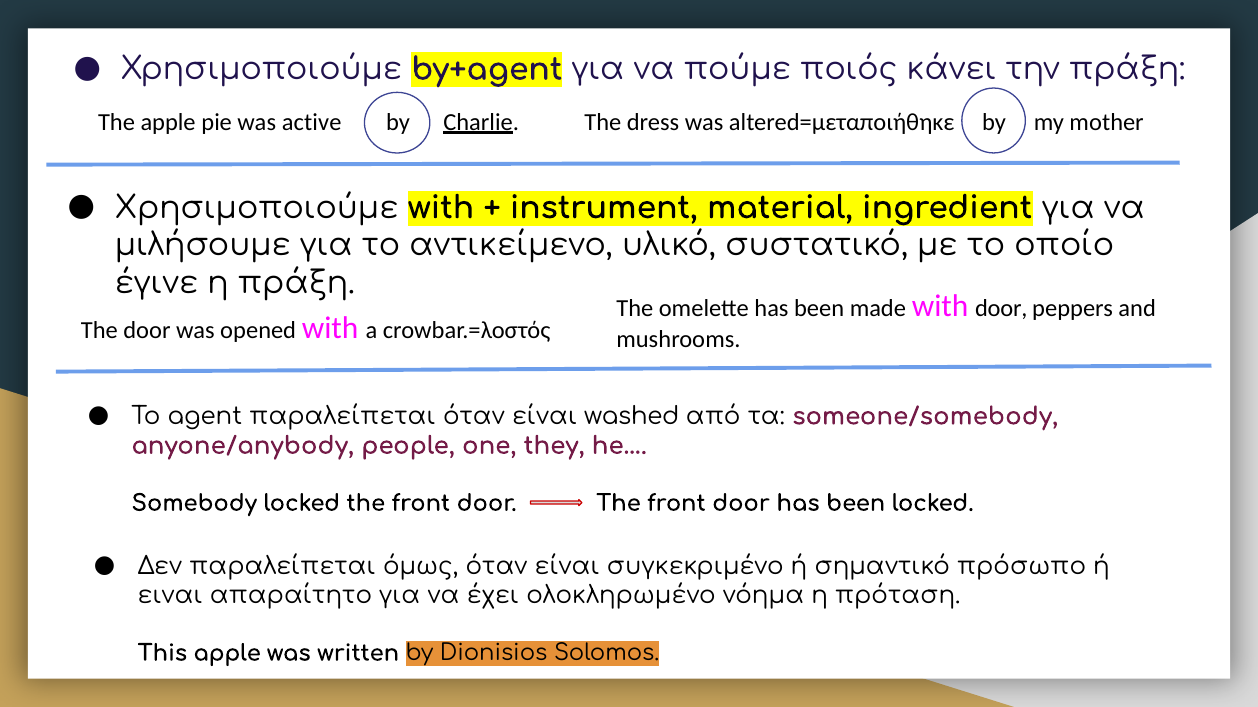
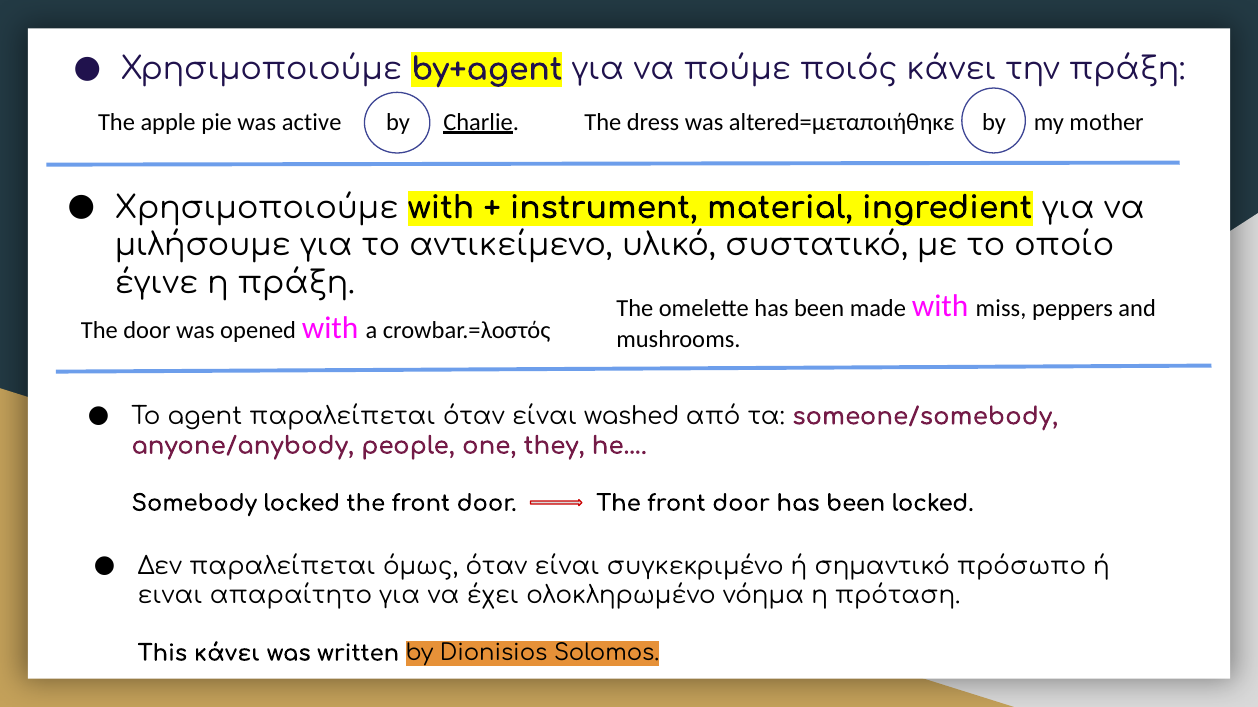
with door: door -> miss (1001, 309)
This apple: apple -> κάνει (227, 654)
